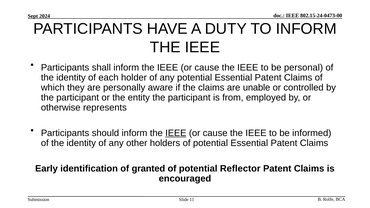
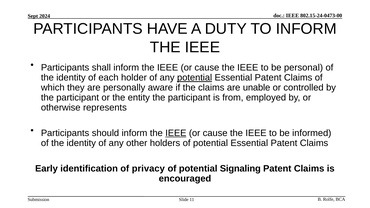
potential underline: none -> present (195, 78)
granted: granted -> privacy (148, 169)
Reflector: Reflector -> Signaling (240, 169)
